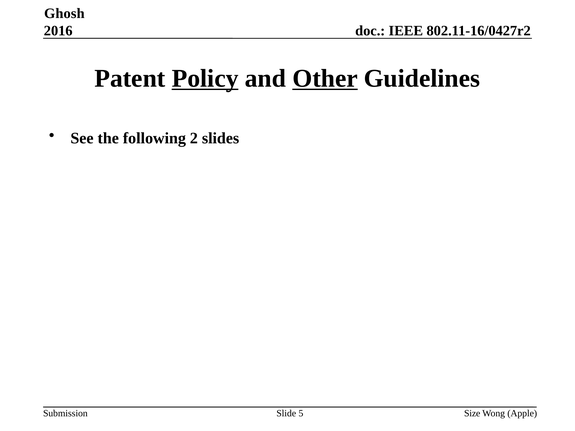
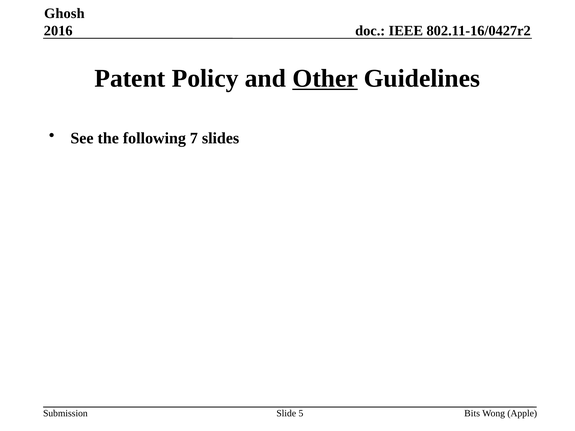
Policy underline: present -> none (205, 78)
2: 2 -> 7 (194, 138)
Size: Size -> Bits (472, 414)
